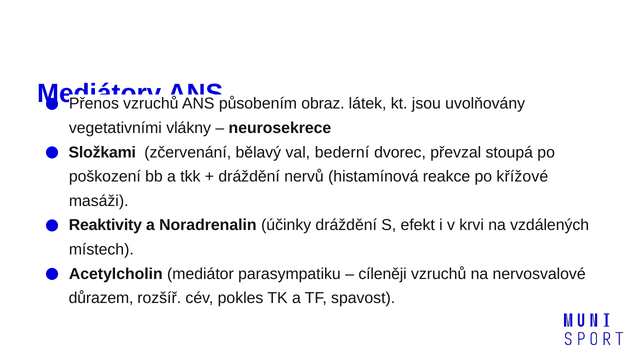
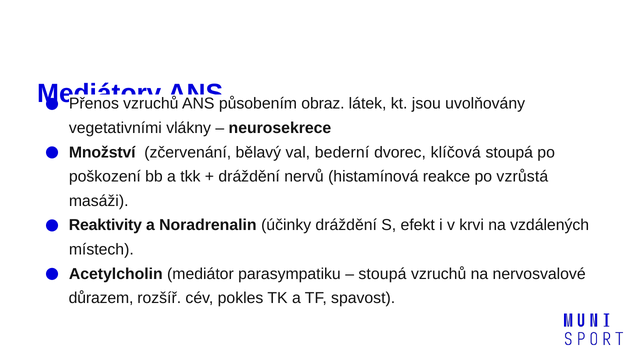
Složkami: Složkami -> Množství (102, 152)
převzal: převzal -> klíčová (456, 152)
křížové: křížové -> vzrůstá (522, 176)
cíleněji: cíleněji -> stoupá (382, 273)
